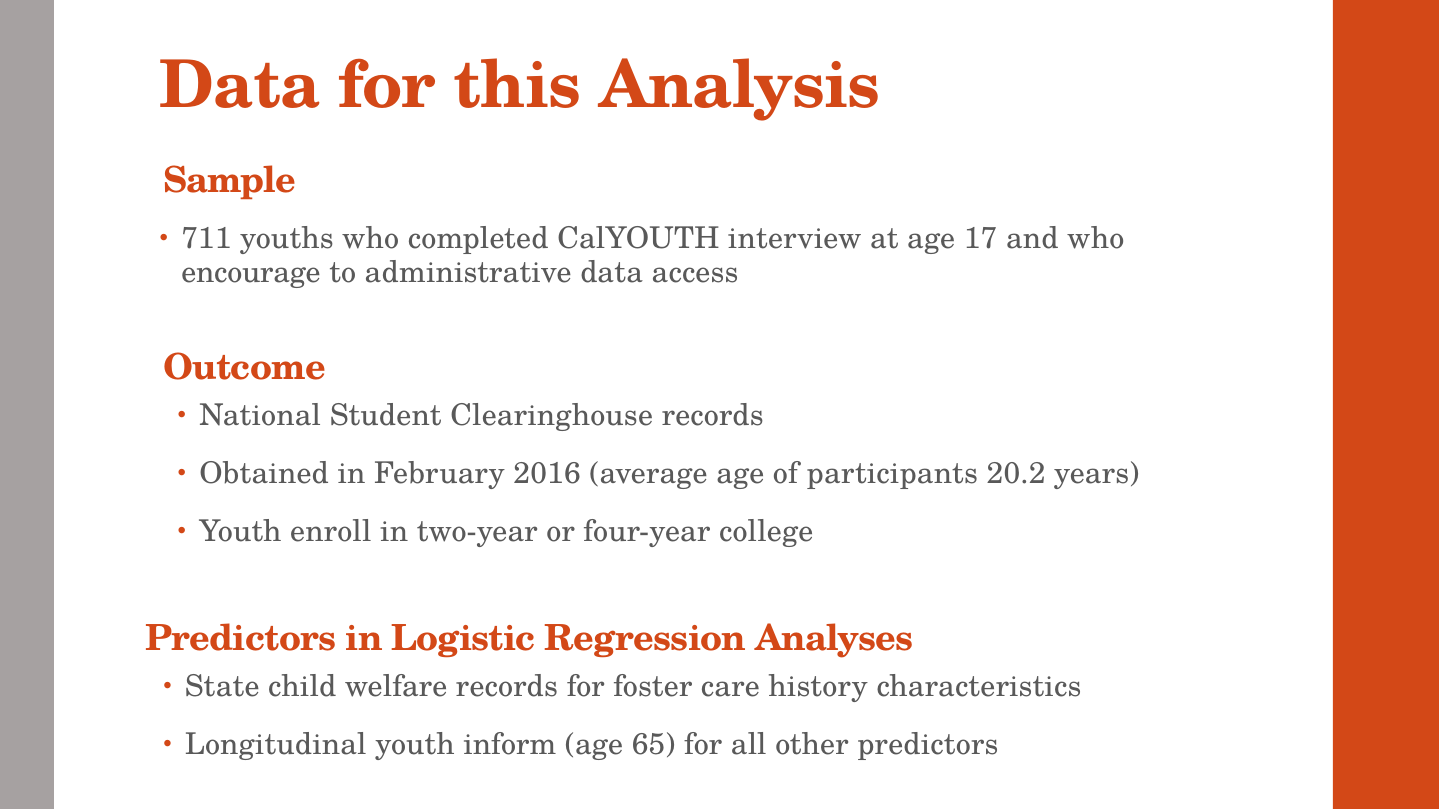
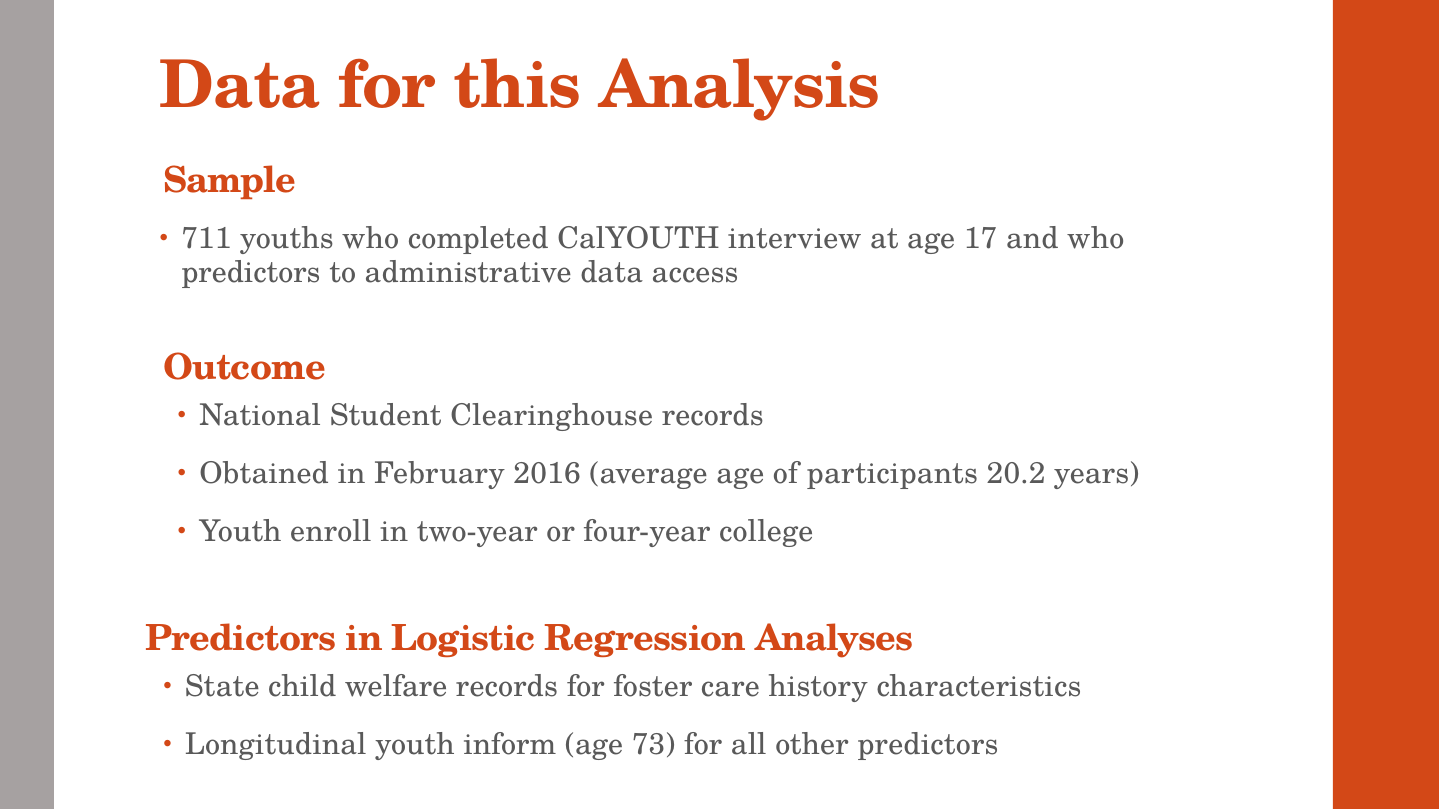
encourage: encourage -> predictors (251, 273)
65: 65 -> 73 (654, 745)
